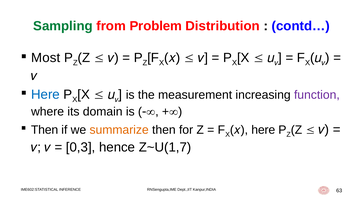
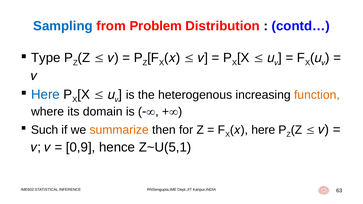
Sampling colour: green -> blue (63, 26)
Most: Most -> Type (46, 58)
measurement: measurement -> heterogenous (195, 95)
function colour: purple -> orange (317, 95)
Then: Then -> Such (45, 130)
0,3: 0,3 -> 0,9 (81, 147)
Z~U(1,7: Z~U(1,7 -> Z~U(5,1 (165, 147)
